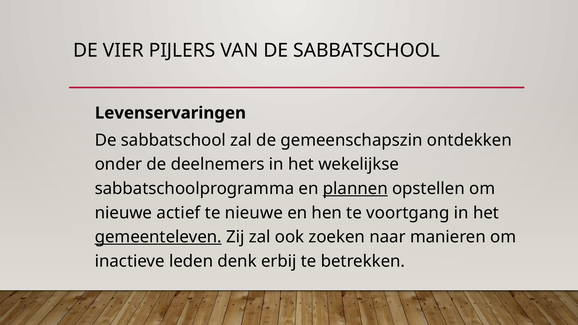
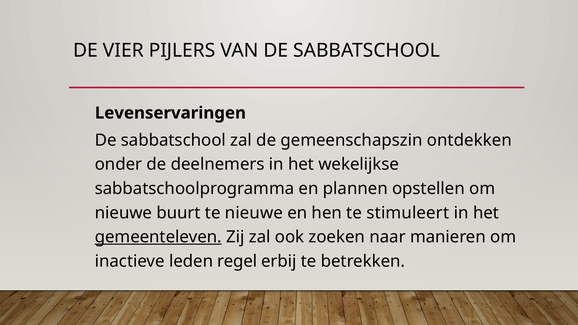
plannen underline: present -> none (355, 189)
actief: actief -> buurt (179, 213)
voortgang: voortgang -> stimuleert (408, 213)
denk: denk -> regel (237, 261)
